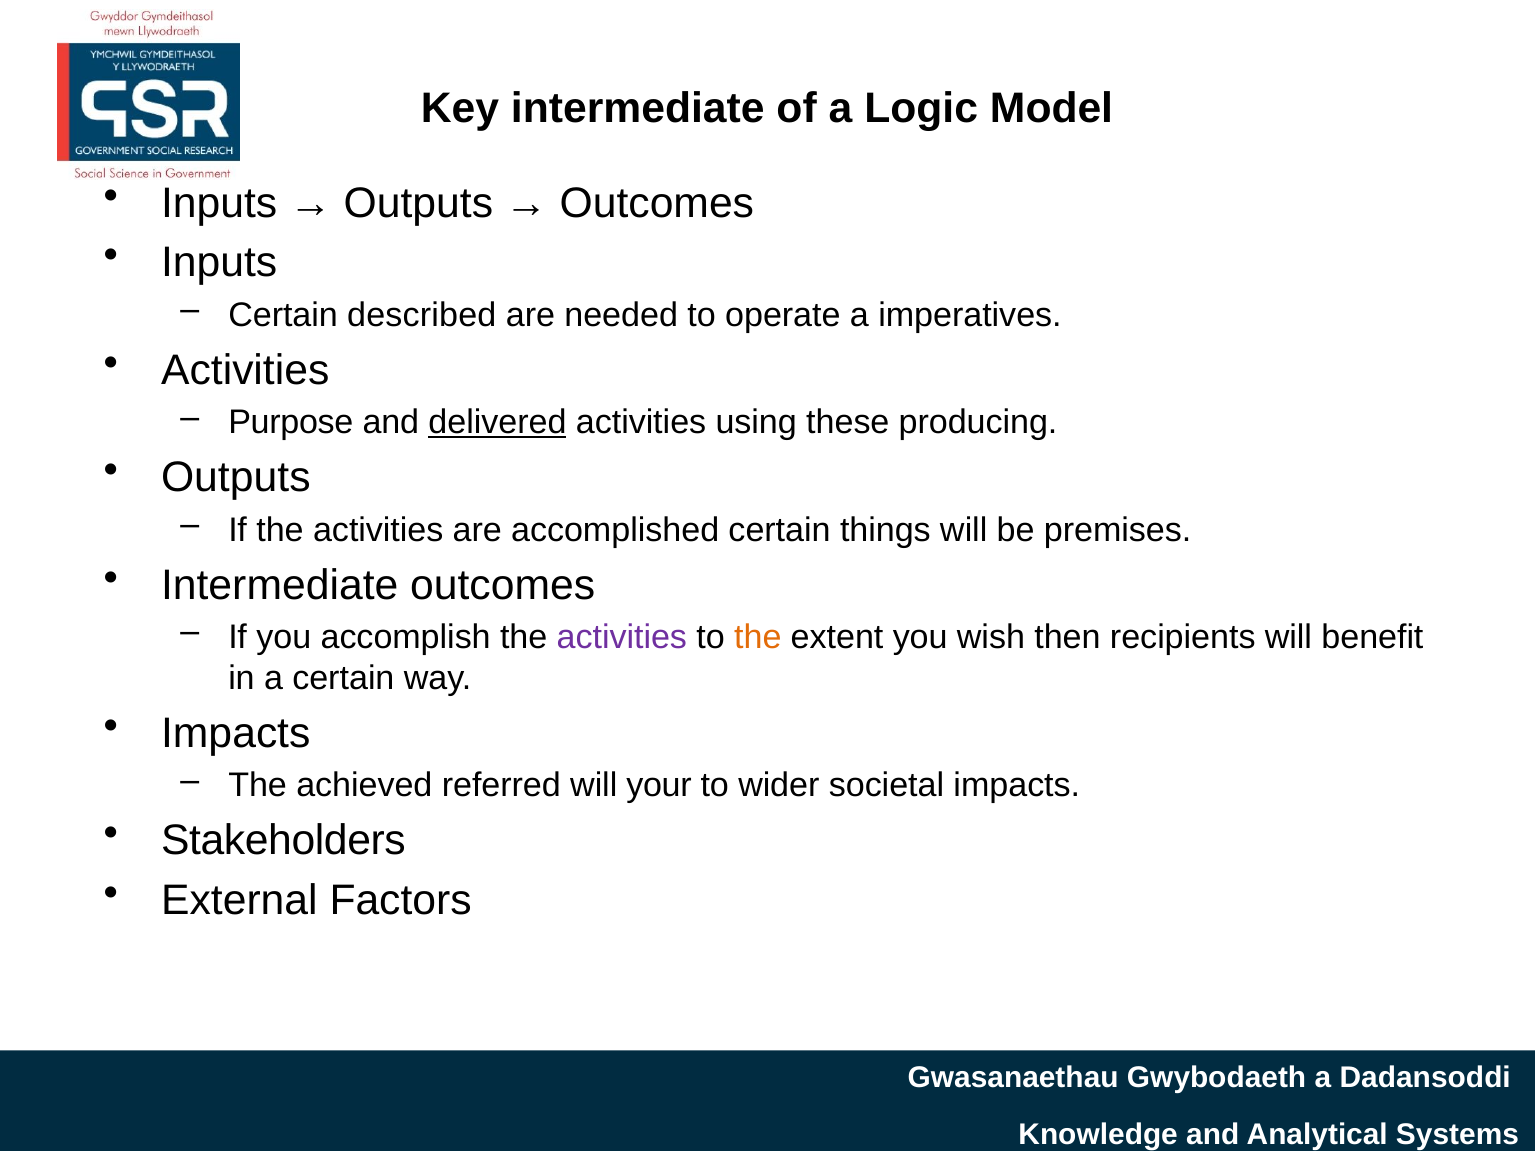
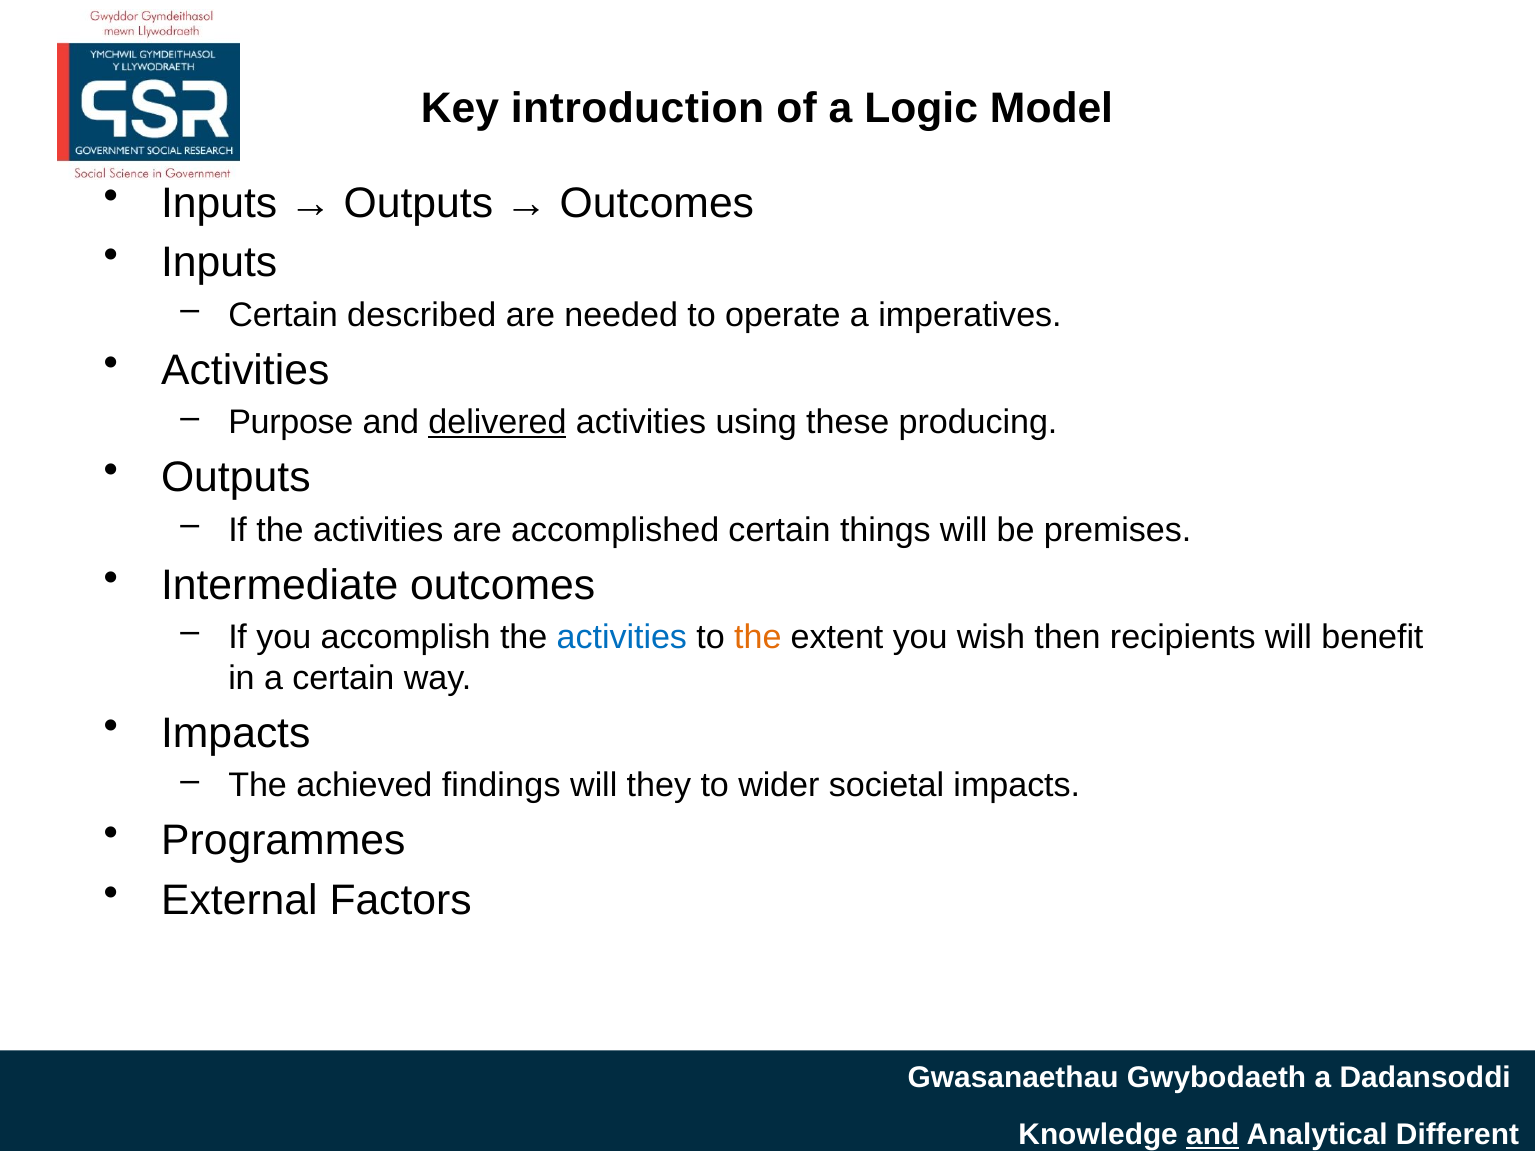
Key intermediate: intermediate -> introduction (638, 109)
activities colour: purple -> blue (622, 637)
referred: referred -> findings (501, 786)
your: your -> they (659, 786)
Stakeholders: Stakeholders -> Programmes (283, 841)
and underline: none -> present (1213, 1135)
Systems: Systems -> Different (1458, 1135)
